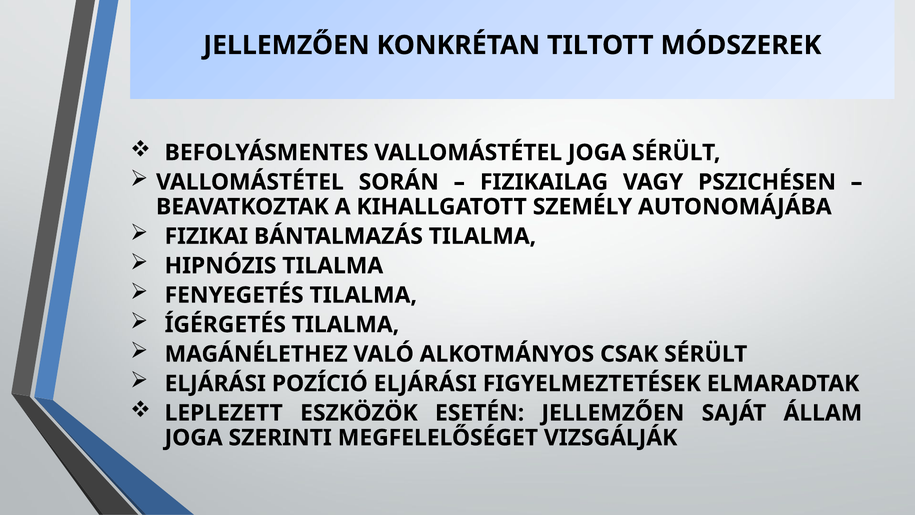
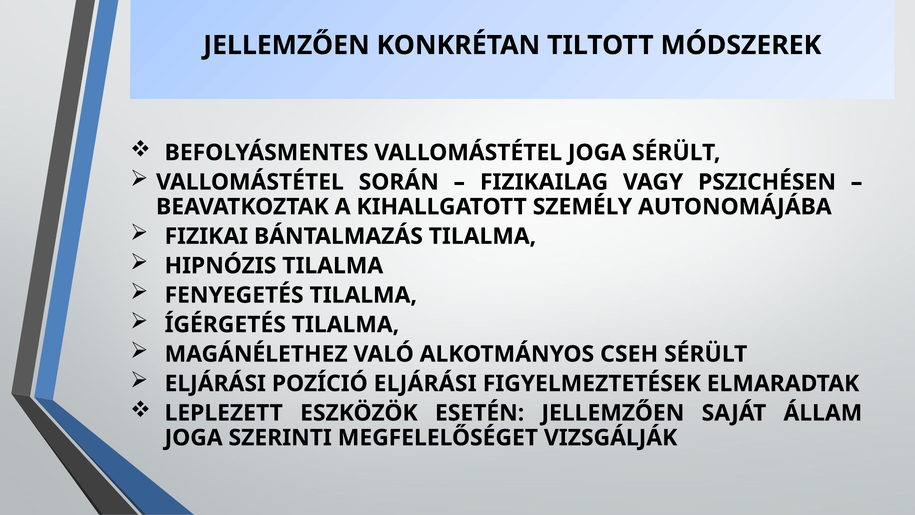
CSAK: CSAK -> CSEH (629, 354)
